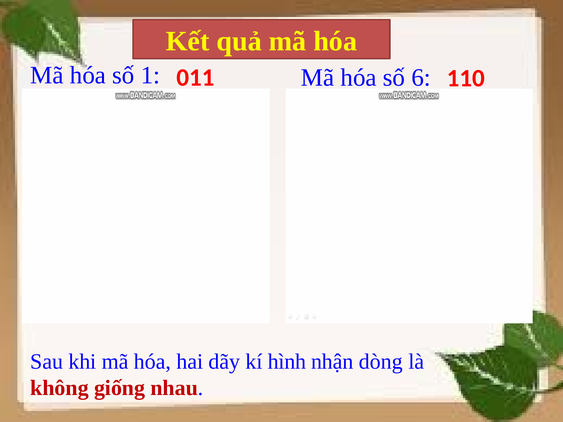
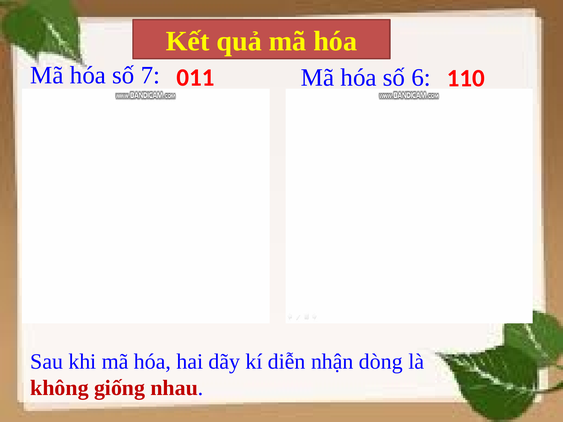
1: 1 -> 7 (150, 75)
hình: hình -> diễn (287, 362)
